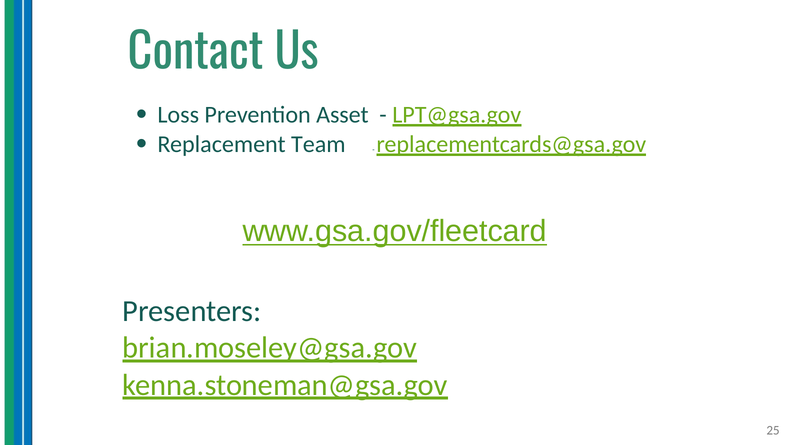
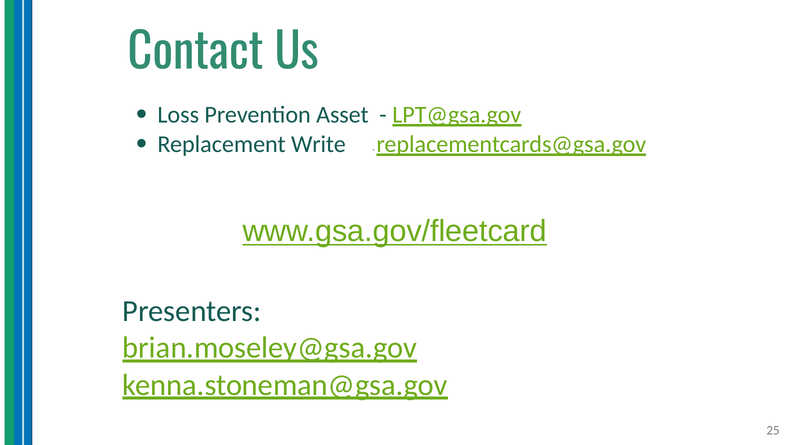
Team: Team -> Write (318, 144)
